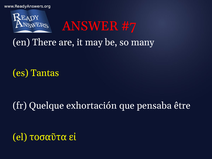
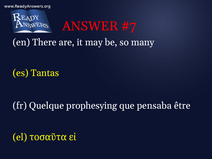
exhortación: exhortación -> prophesying (92, 106)
